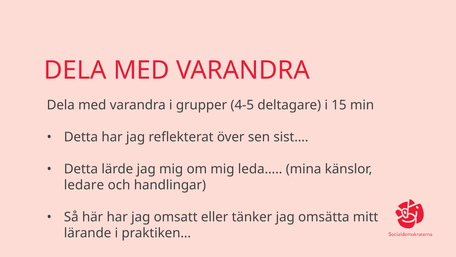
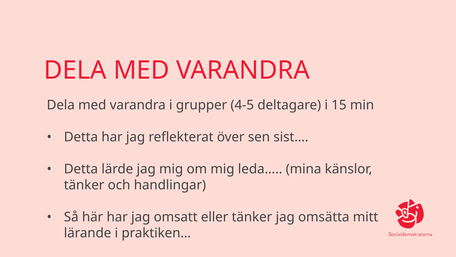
ledare: ledare -> tänker (84, 185)
